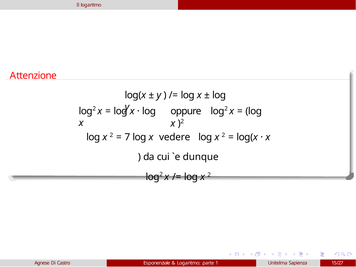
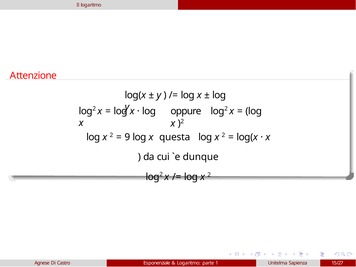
7: 7 -> 9 (127, 137)
vedere: vedere -> questa (175, 137)
